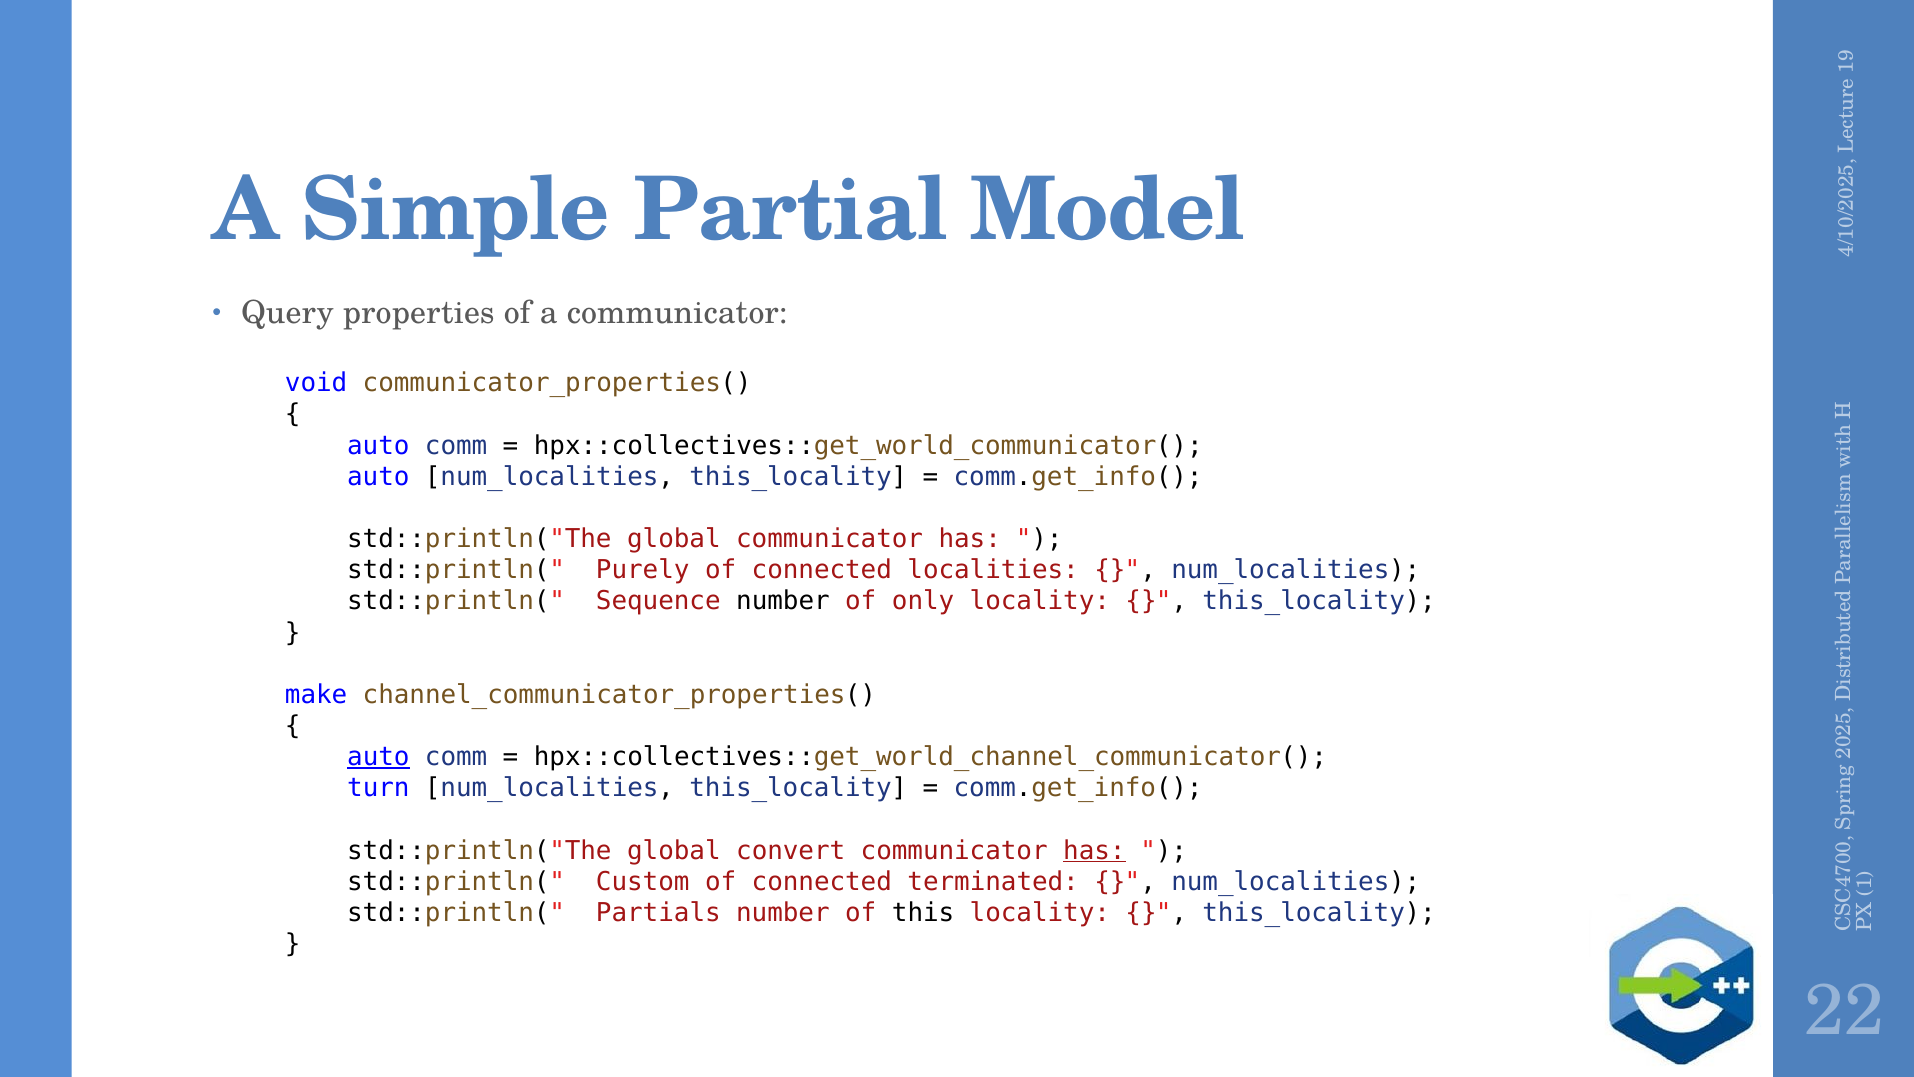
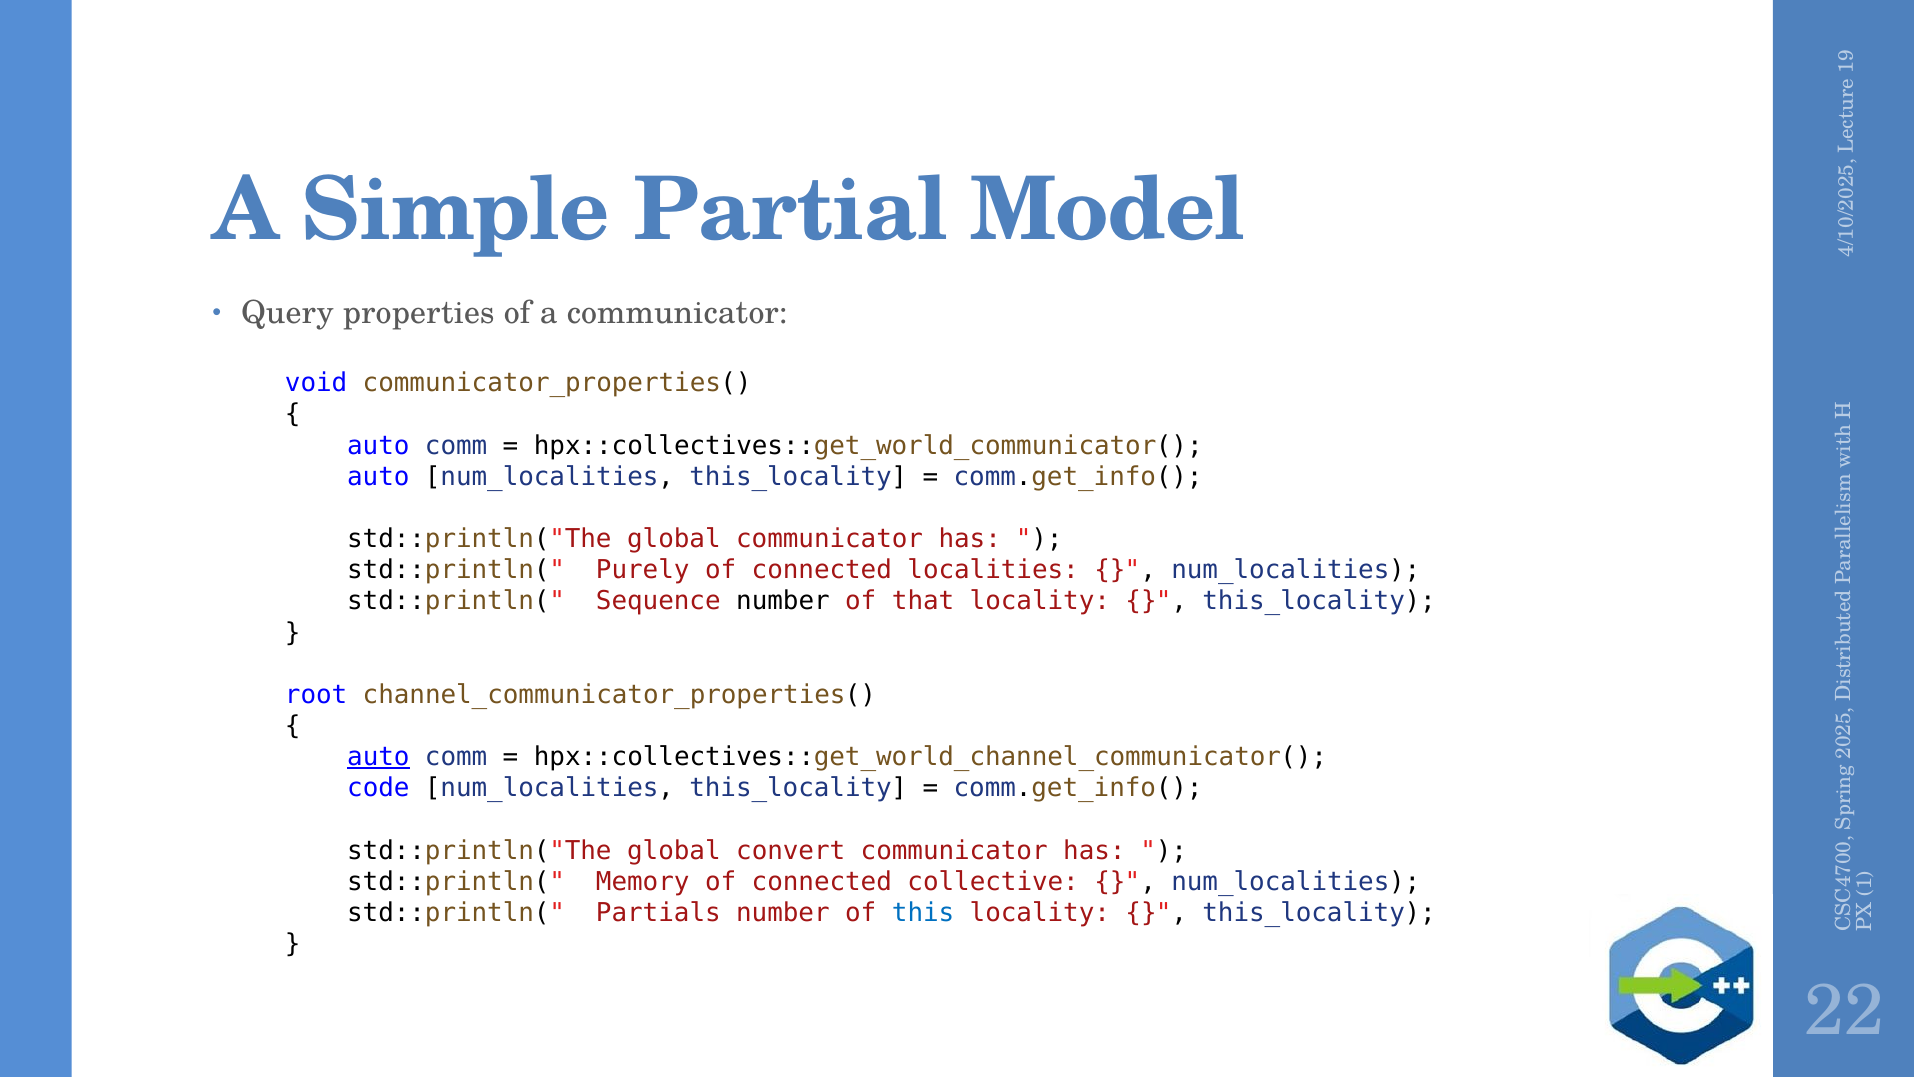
only: only -> that (923, 601)
make: make -> root (316, 695)
turn: turn -> code (378, 788)
has underline: present -> none (1094, 850)
Custom: Custom -> Memory (643, 881)
terminated: terminated -> collective (993, 881)
this colour: black -> blue (923, 913)
